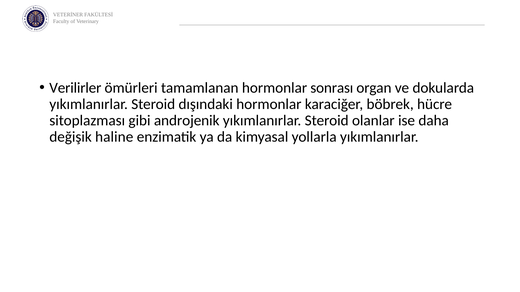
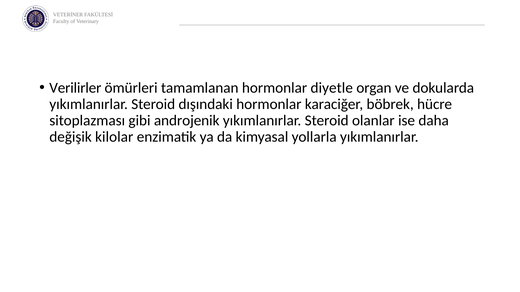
sonrası: sonrası -> diyetle (332, 88)
haline: haline -> kilolar (114, 137)
